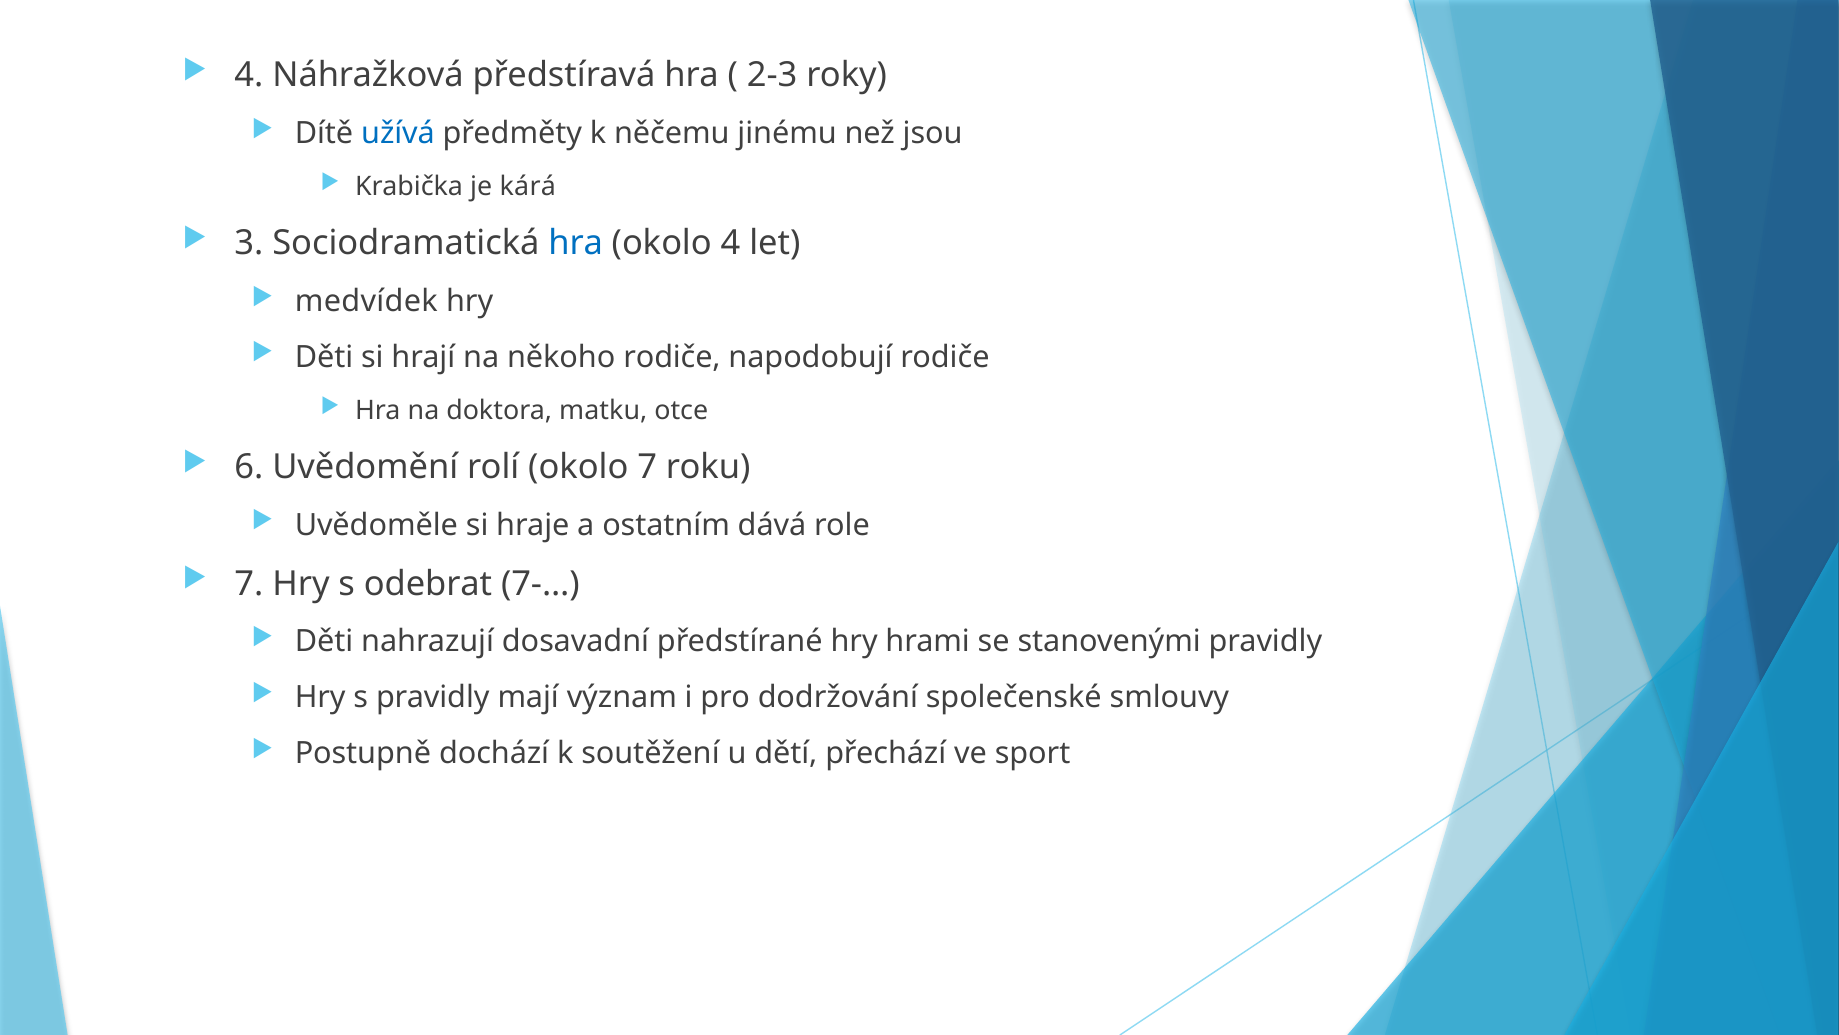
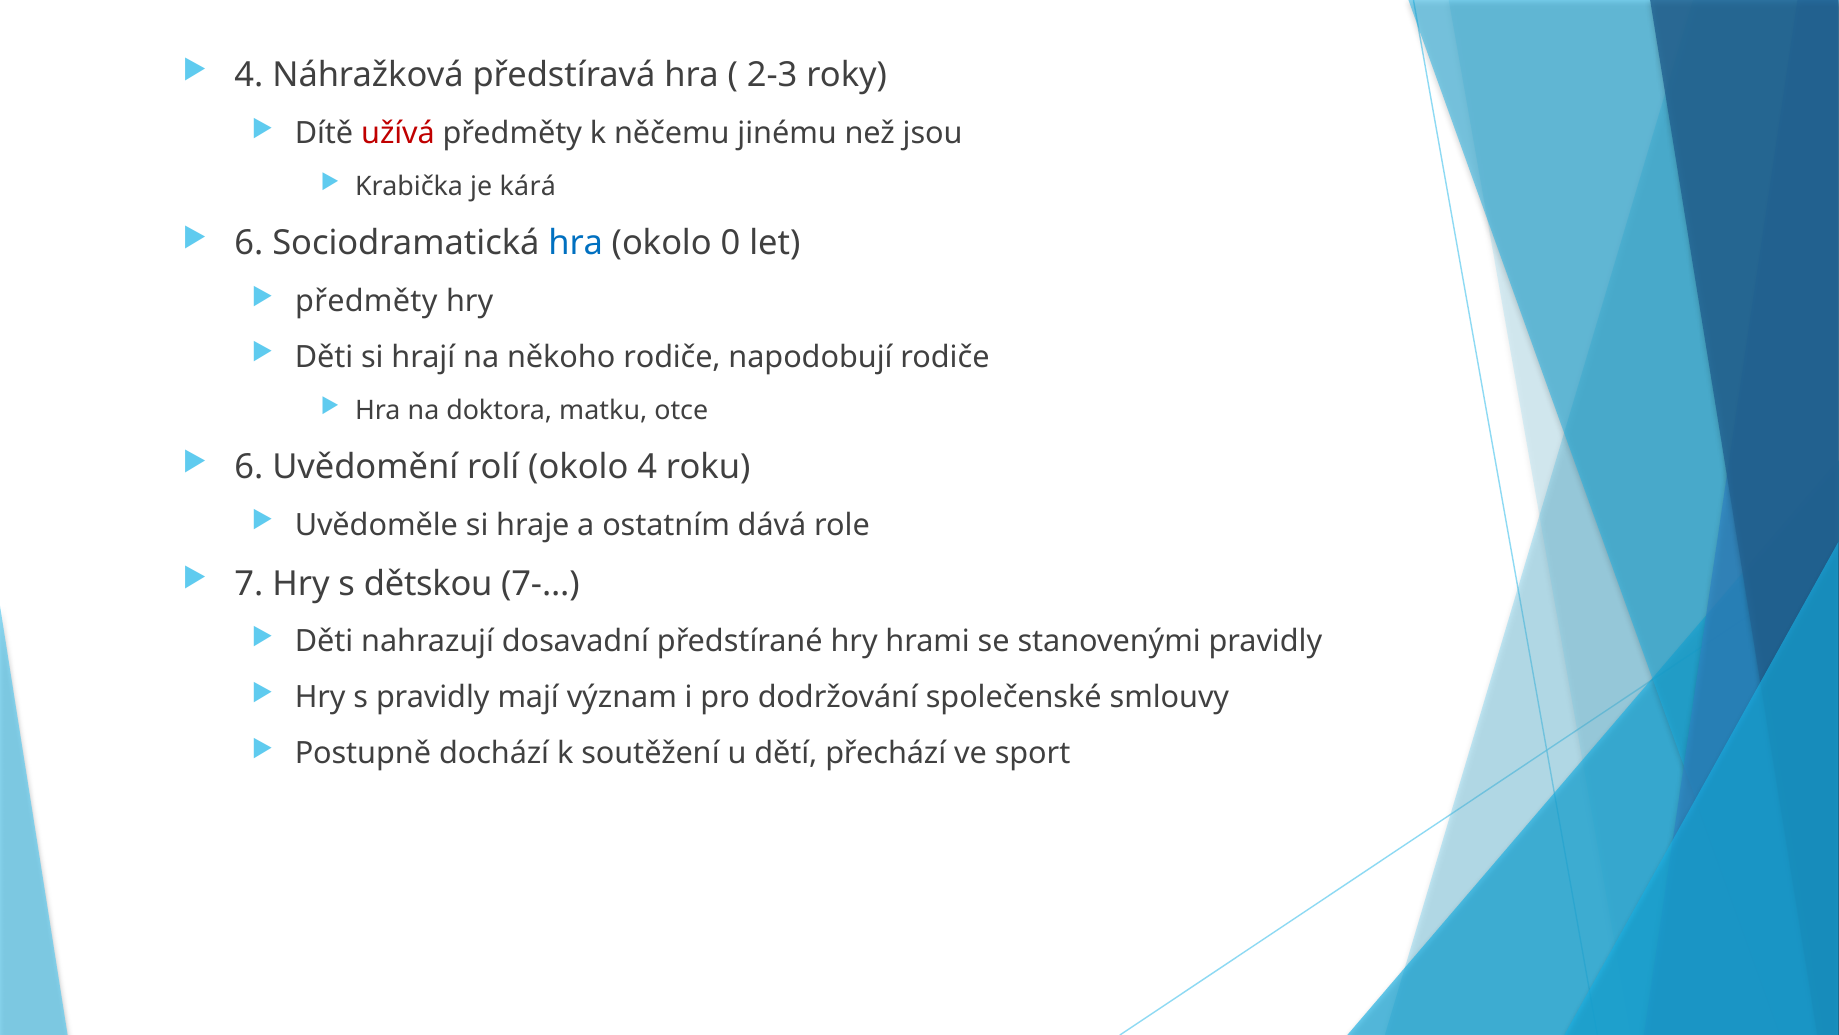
užívá colour: blue -> red (398, 133)
3: 3 -> 6 (249, 243)
okolo 4: 4 -> 0 (731, 243)
medvídek: medvídek -> předměty (366, 301)
okolo 7: 7 -> 4 (647, 467)
odebrat: odebrat -> dětskou (428, 583)
